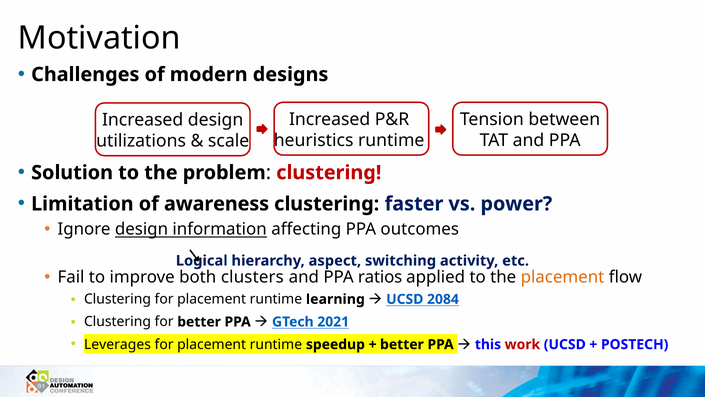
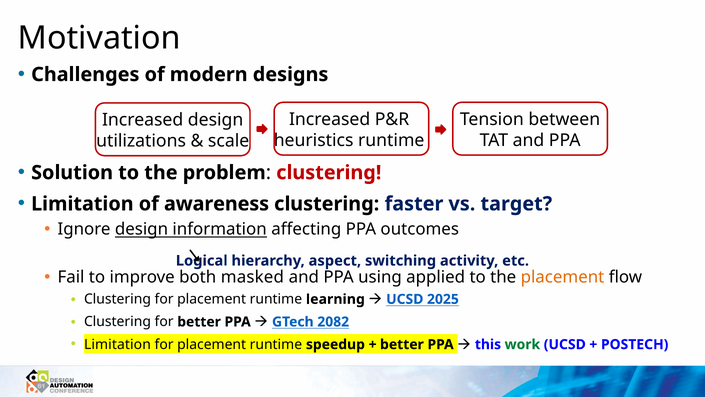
power: power -> target (516, 204)
clusters: clusters -> masked (252, 277)
ratios: ratios -> using (380, 277)
2084: 2084 -> 2025 (443, 299)
2021: 2021 -> 2082 (333, 322)
Leverages: Leverages -> Limitation (117, 344)
work colour: red -> green (522, 344)
